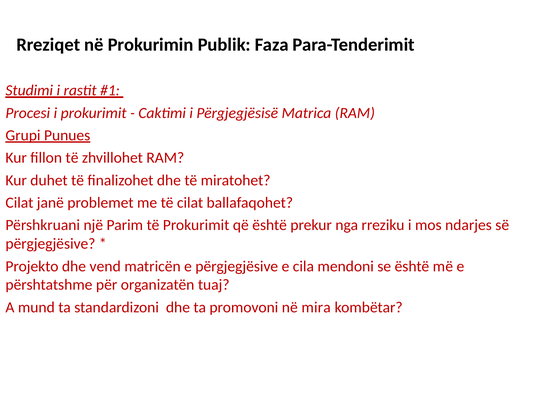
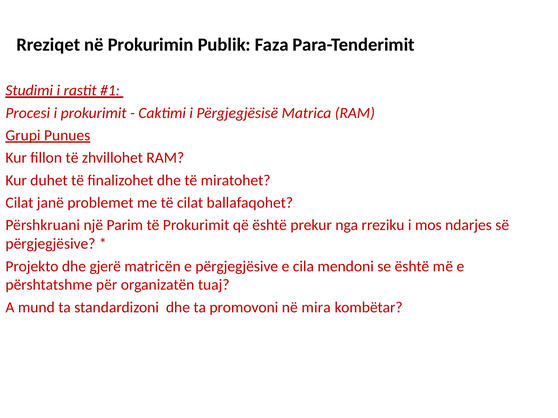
vend: vend -> gjerë (105, 267)
